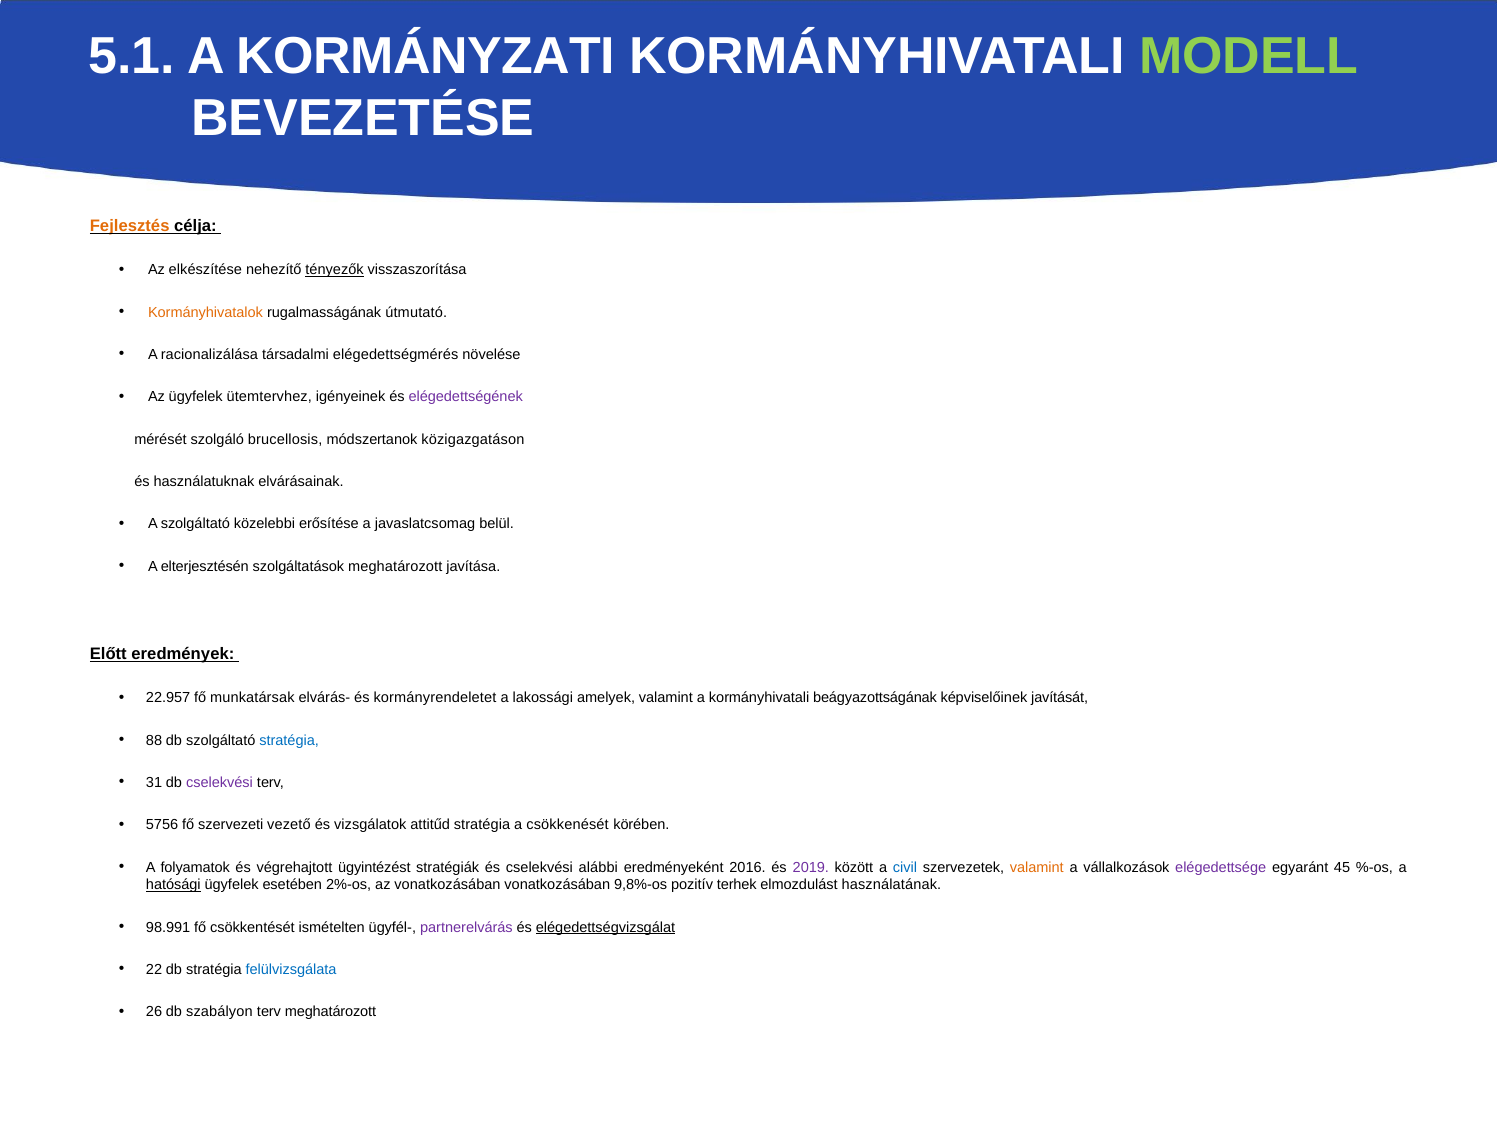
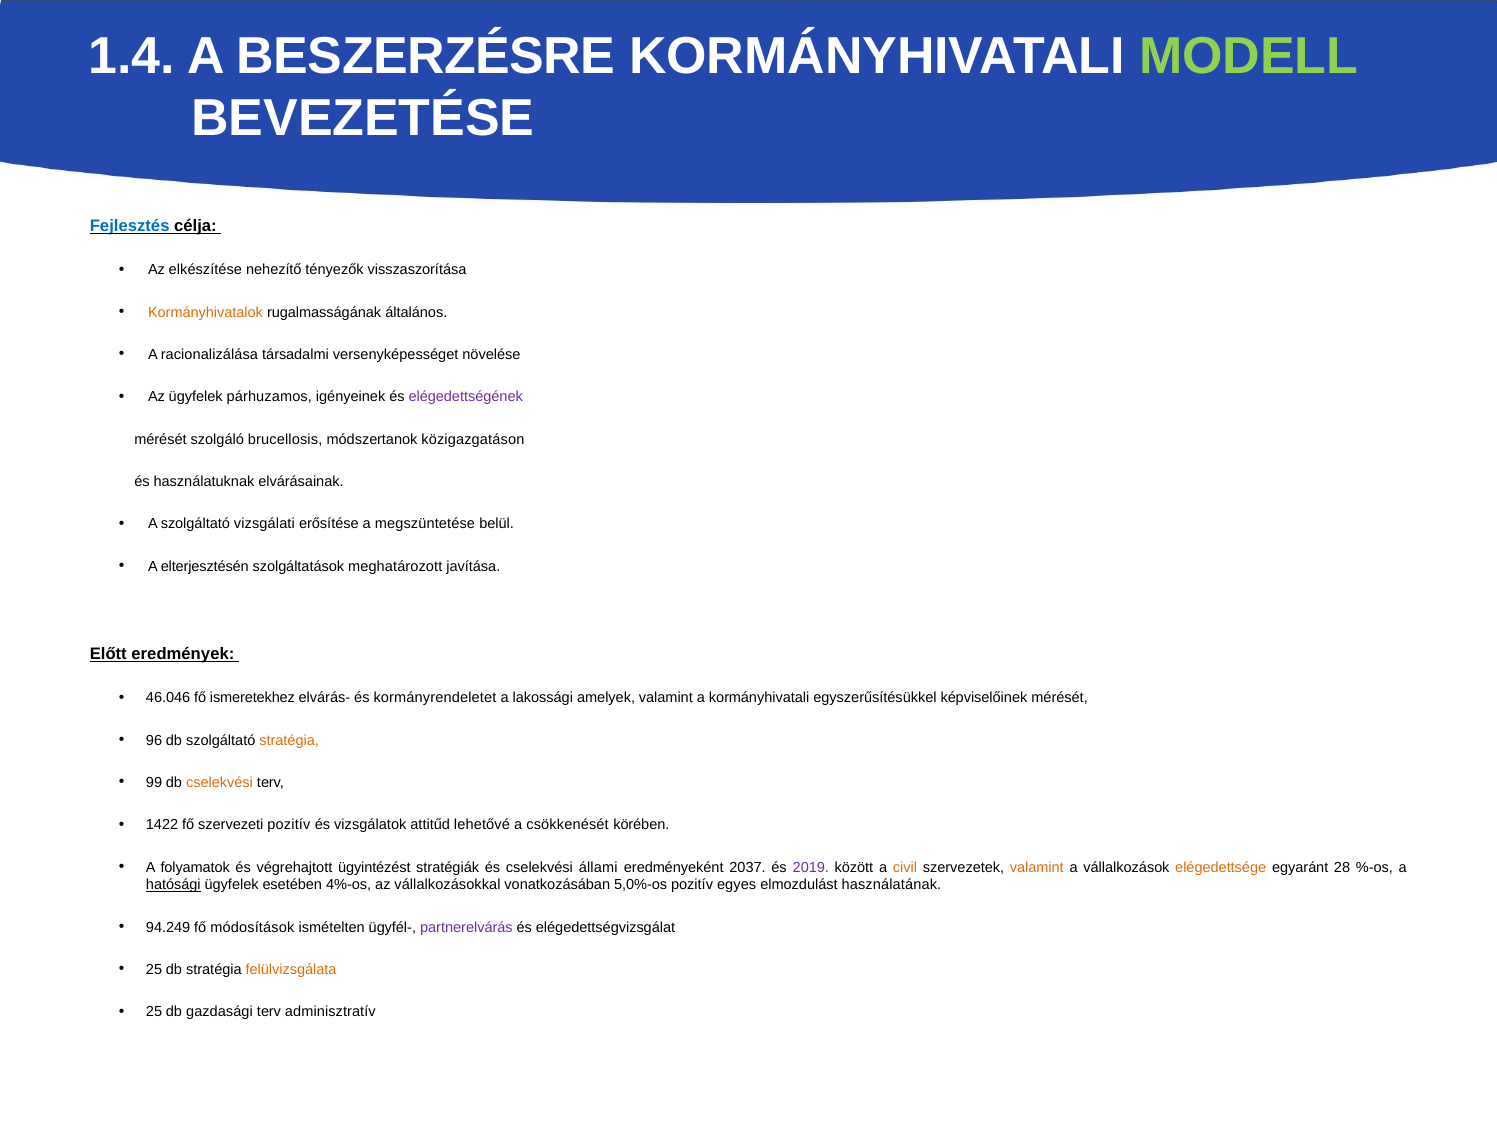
5.1: 5.1 -> 1.4 (132, 56)
KORMÁNYZATI: KORMÁNYZATI -> BESZERZÉSRE (426, 56)
Fejlesztés colour: orange -> blue (130, 226)
tényezők underline: present -> none (335, 270)
útmutató: útmutató -> általános (416, 312)
elégedettségmérés: elégedettségmérés -> versenyképességet (396, 355)
ütemtervhez: ütemtervhez -> párhuzamos (269, 397)
közelebbi: közelebbi -> vizsgálati (264, 524)
javaslatcsomag: javaslatcsomag -> megszüntetése (425, 524)
22.957: 22.957 -> 46.046 (168, 698)
munkatársak: munkatársak -> ismeretekhez (252, 698)
beágyazottságának: beágyazottságának -> egyszerűsítésükkel (875, 698)
képviselőinek javítását: javítását -> mérését (1060, 698)
88: 88 -> 96 (154, 740)
stratégia colour: blue -> orange (289, 740)
31: 31 -> 99 (154, 782)
cselekvési colour: purple -> orange (220, 782)
5756: 5756 -> 1422 (162, 825)
szervezeti vezető: vezető -> pozitív (289, 825)
attitűd stratégia: stratégia -> lehetővé (482, 825)
alábbi: alábbi -> állami (598, 867)
2016: 2016 -> 2037 (748, 867)
civil colour: blue -> orange (905, 867)
elégedettsége colour: purple -> orange (1221, 867)
45: 45 -> 28 (1342, 867)
2%-os: 2%-os -> 4%-os (349, 885)
az vonatkozásában: vonatkozásában -> vállalkozásokkal (447, 885)
9,8%-os: 9,8%-os -> 5,0%-os (641, 885)
terhek: terhek -> egyes (737, 885)
98.991: 98.991 -> 94.249 (168, 927)
csökkentését: csökkentését -> módosítások (252, 927)
elégedettségvizsgálat underline: present -> none (606, 927)
22: 22 -> 25 (154, 969)
felülvizsgálata colour: blue -> orange (291, 969)
26: 26 -> 25 (154, 1012)
szabályon: szabályon -> gazdasági (219, 1012)
terv meghatározott: meghatározott -> adminisztratív (330, 1012)
